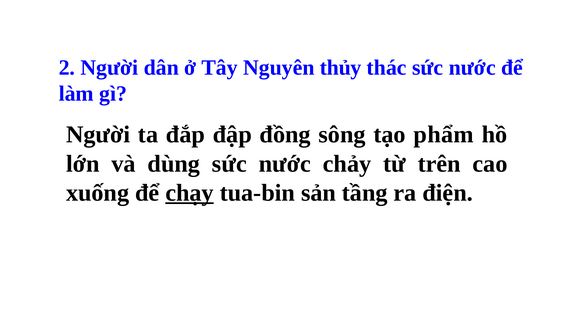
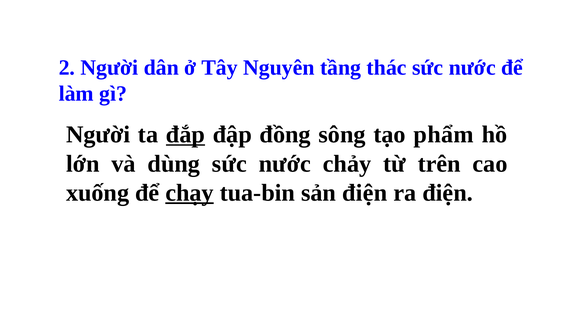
thủy: thủy -> tầng (341, 68)
đắp underline: none -> present (185, 135)
sản tầng: tầng -> điện (365, 193)
